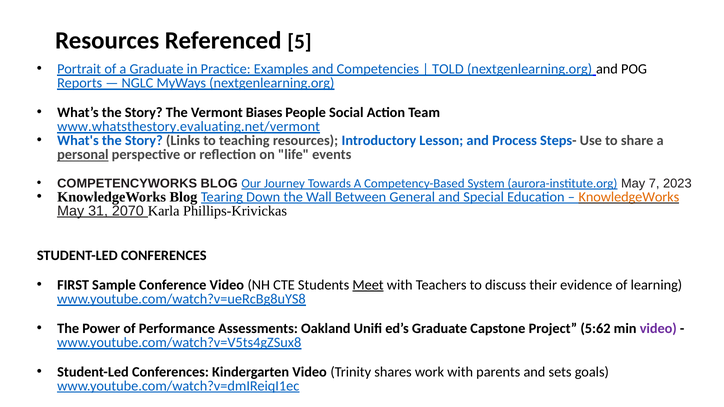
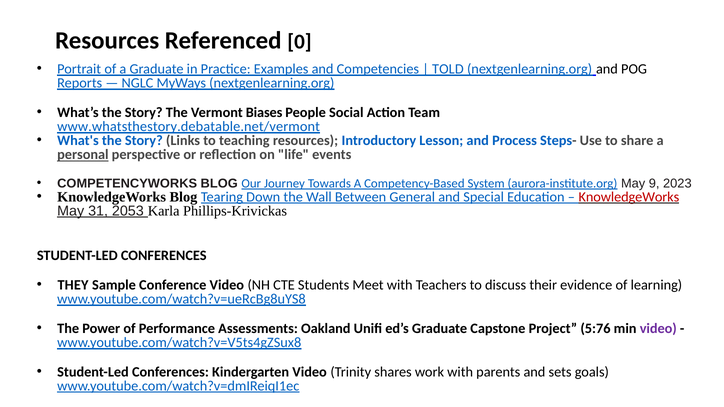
5: 5 -> 0 (300, 42)
www.whatsthestory.evaluating.net/vermont: www.whatsthestory.evaluating.net/vermont -> www.whatsthestory.debatable.net/vermont (189, 127)
7: 7 -> 9 (654, 184)
KnowledgeWorks colour: orange -> red (629, 197)
2070: 2070 -> 2053 (128, 211)
FIRST: FIRST -> THEY (73, 285)
Meet underline: present -> none (368, 285)
5:62: 5:62 -> 5:76 (595, 329)
